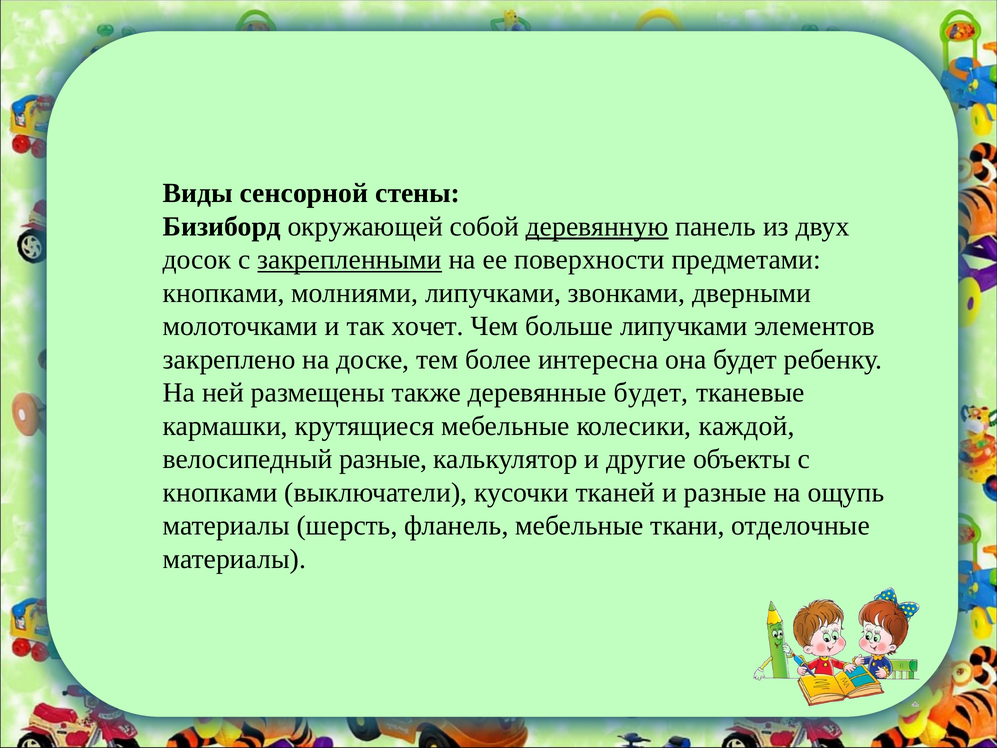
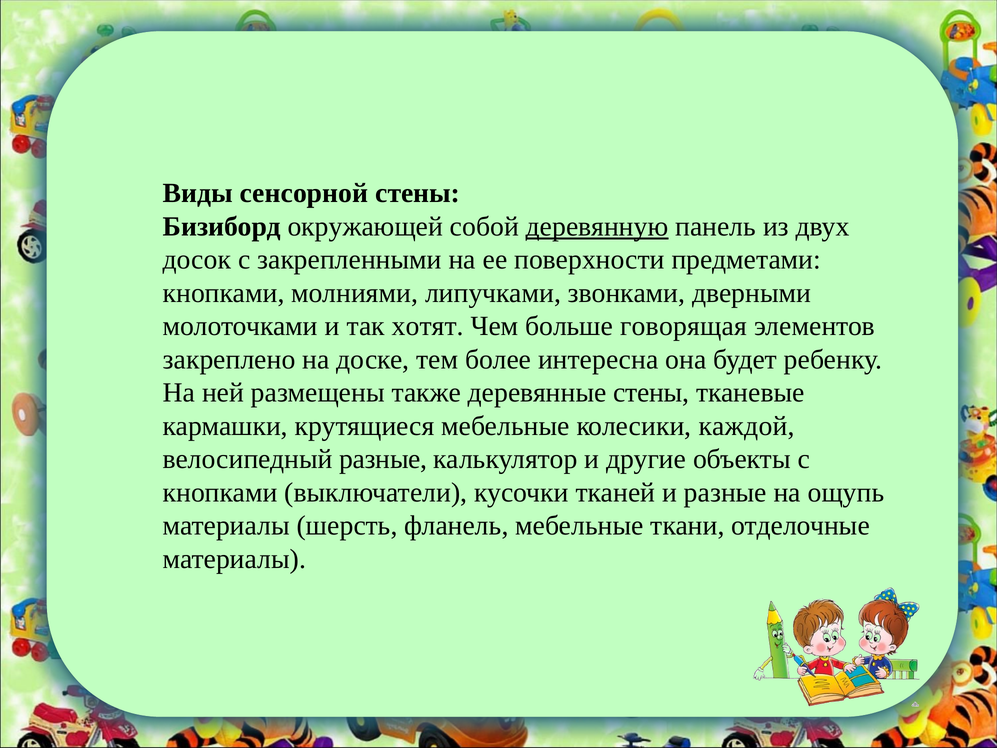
закрепленными underline: present -> none (350, 260)
хочет: хочет -> хотят (428, 326)
больше липучками: липучками -> говорящая (684, 326)
деревянные будет: будет -> стены (651, 393)
